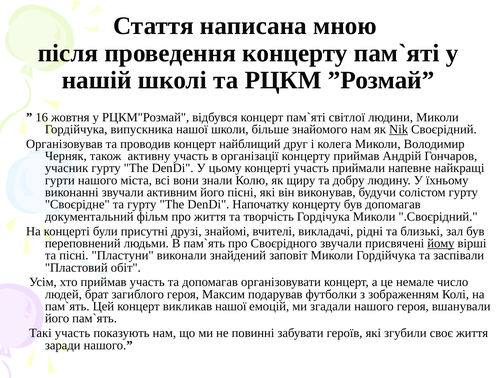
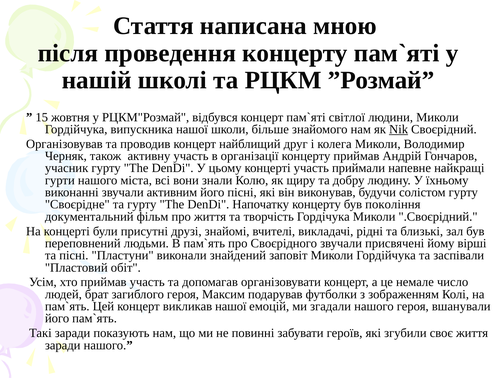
16: 16 -> 15 (42, 117)
був допомагав: допомагав -> покоління (393, 204)
йому underline: present -> none (441, 243)
Такі участь: участь -> заради (73, 333)
